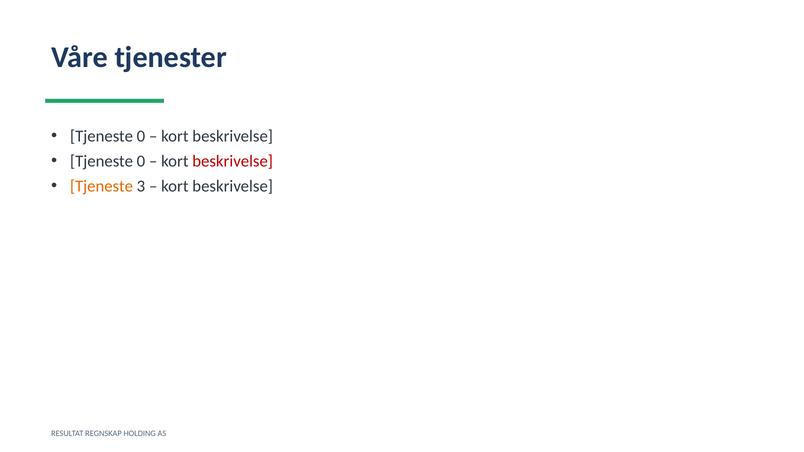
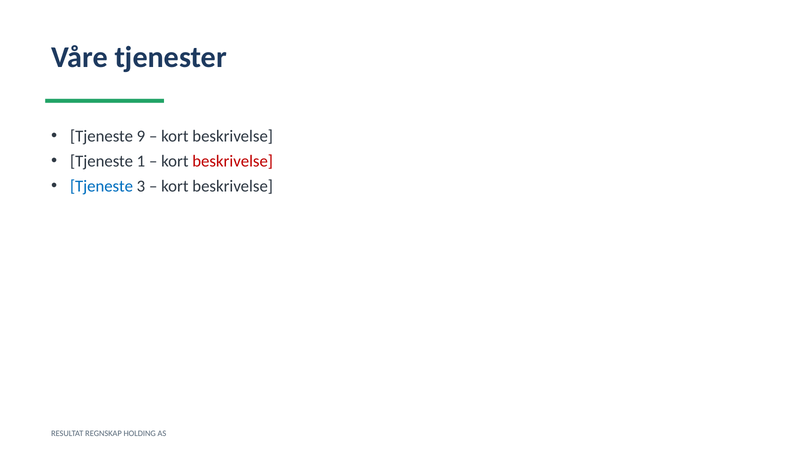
0: 0 -> 9 (141, 136)
0: 0 -> 1 (141, 161)
Tjeneste colour: orange -> blue (102, 186)
